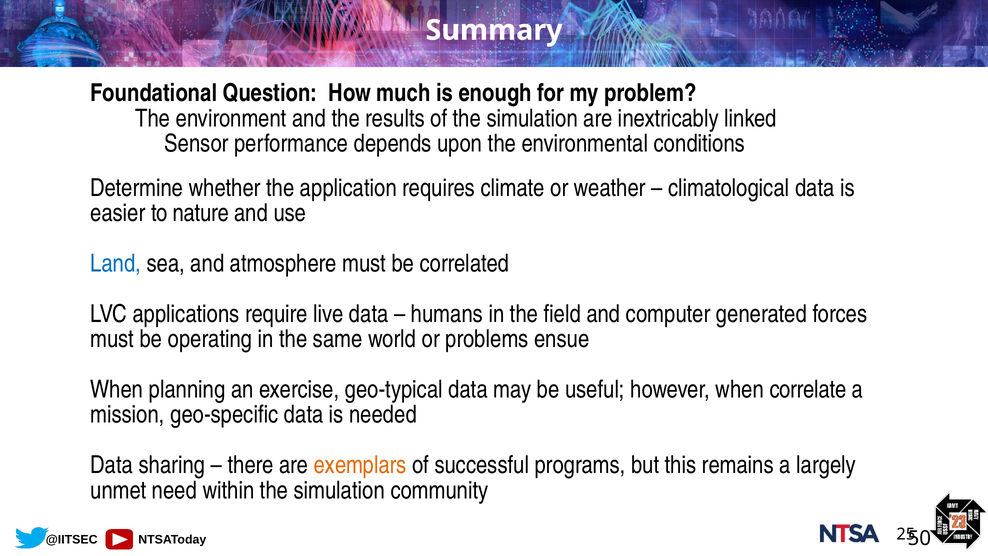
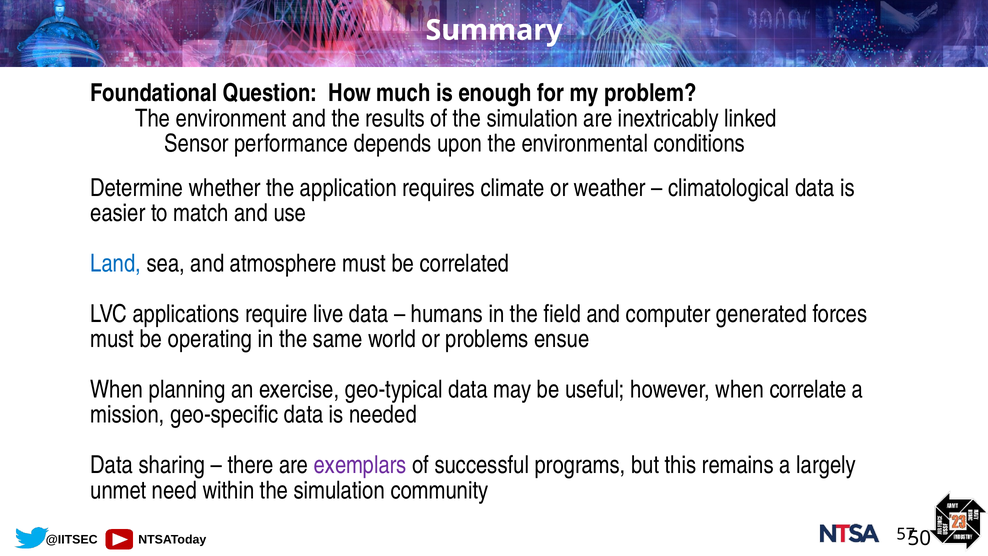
nature: nature -> match (201, 213)
exemplars colour: orange -> purple (360, 465)
25: 25 -> 57 (906, 534)
